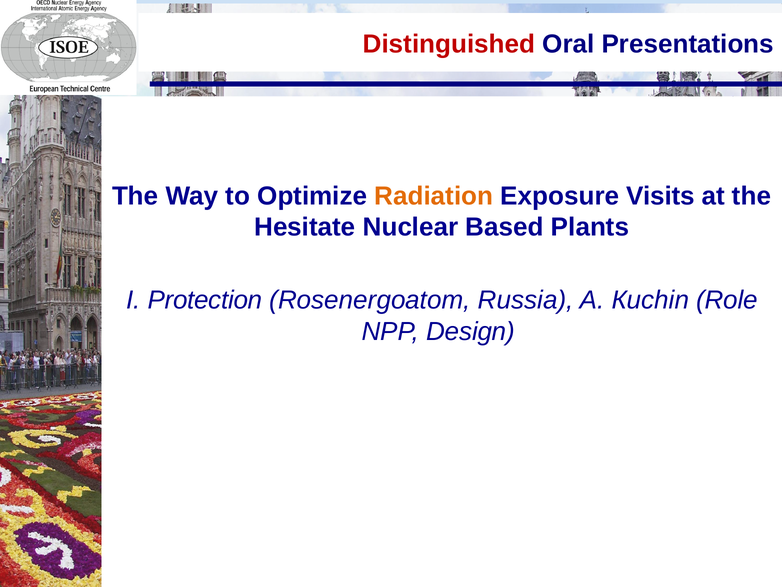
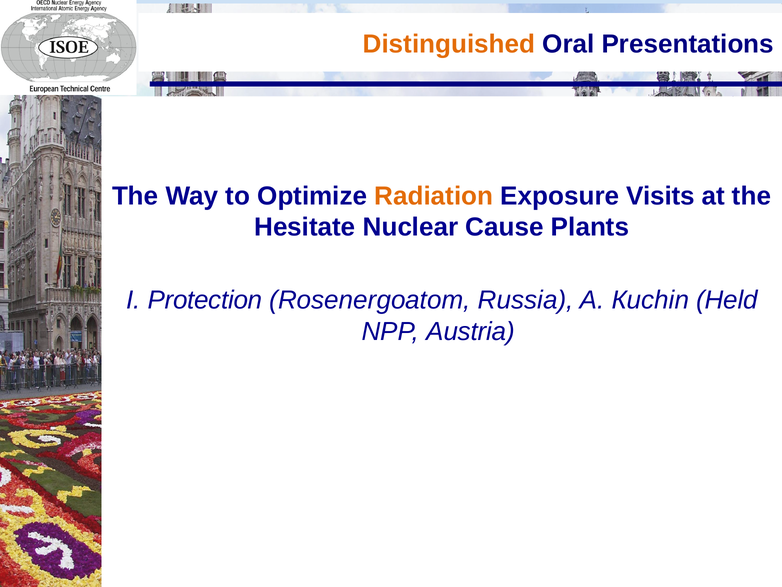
Distinguished colour: red -> orange (449, 44)
Based: Based -> Cause (505, 227)
Role: Role -> Held (727, 300)
Design: Design -> Austria (471, 331)
